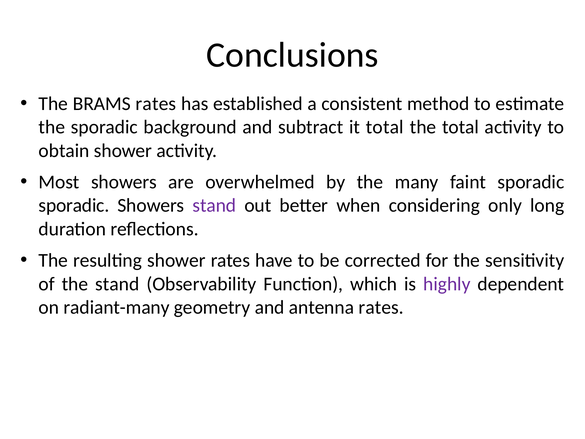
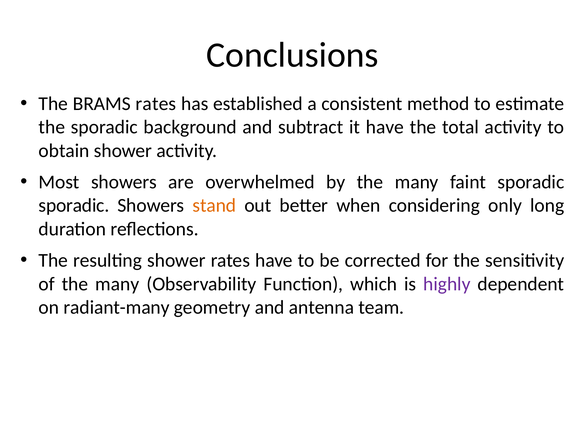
it total: total -> have (385, 127)
stand colour: purple -> orange (214, 205)
of the stand: stand -> many (117, 284)
antenna rates: rates -> team (381, 307)
